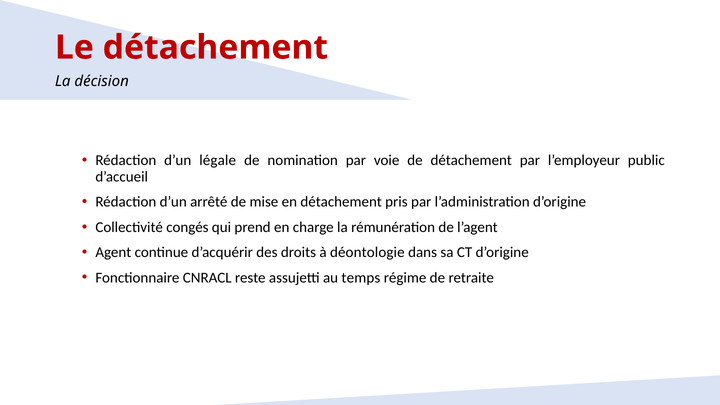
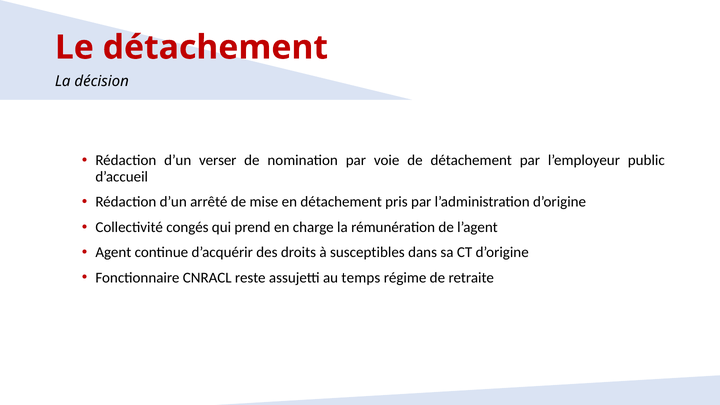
légale: légale -> verser (218, 161)
déontologie: déontologie -> susceptibles (367, 252)
